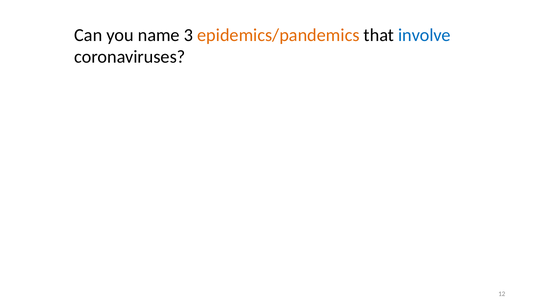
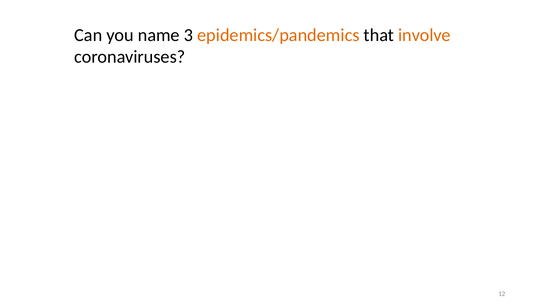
involve colour: blue -> orange (424, 35)
